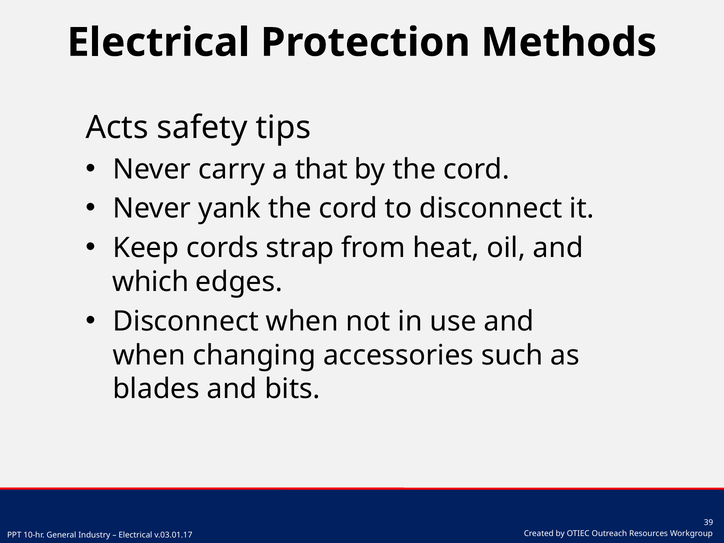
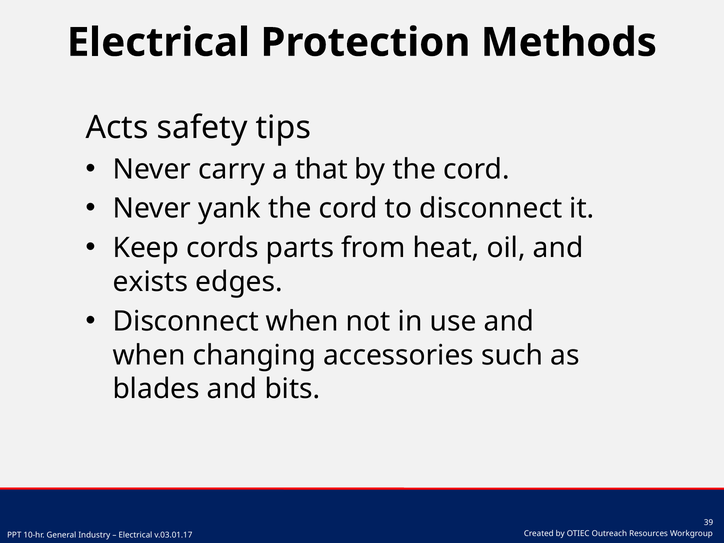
strap: strap -> parts (300, 248)
which: which -> exists (150, 282)
